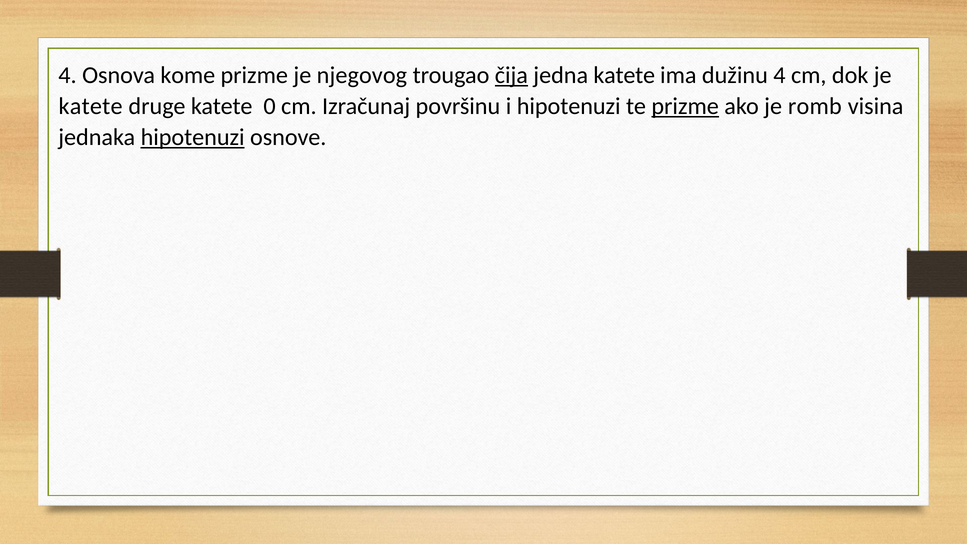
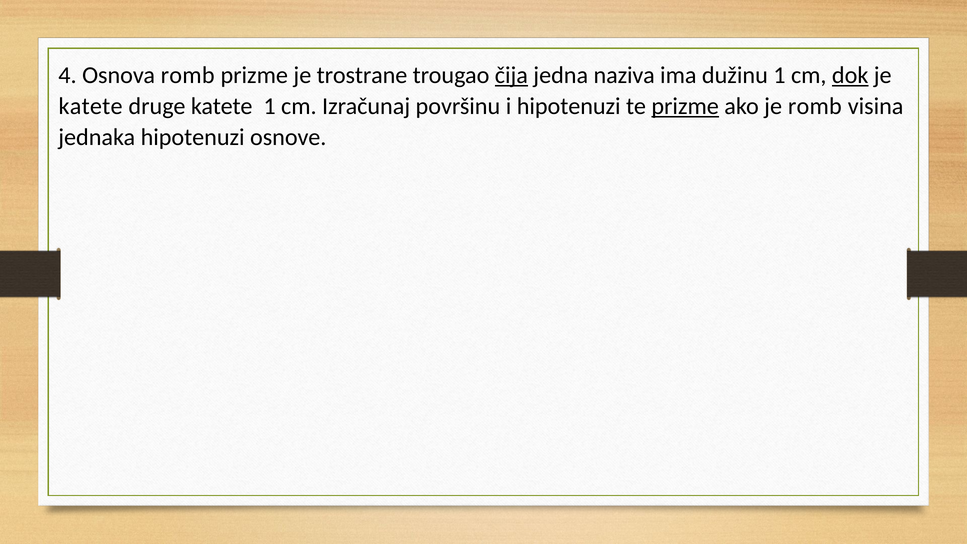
Osnova kome: kome -> romb (188, 75)
njegovog: njegovog -> trostrane (362, 75)
jedna katete: katete -> naziva (624, 75)
dužinu 4: 4 -> 1 (779, 75)
dok underline: none -> present (850, 75)
katete 0: 0 -> 1 (270, 106)
hipotenuzi underline: present -> none (193, 137)
